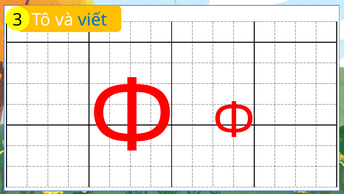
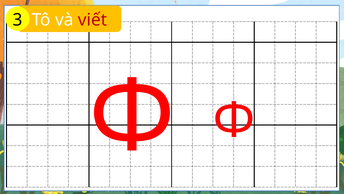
viết colour: blue -> red (92, 20)
